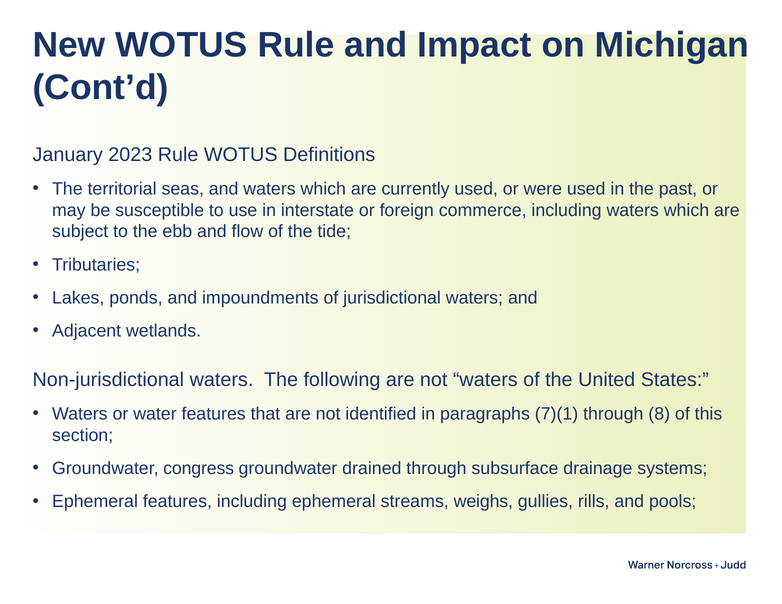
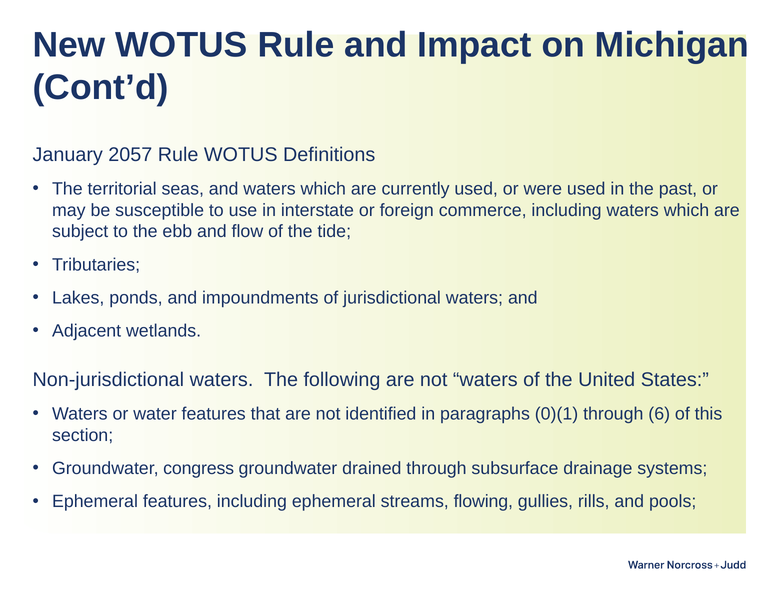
2023: 2023 -> 2057 (130, 155)
7)(1: 7)(1 -> 0)(1 (557, 414)
8: 8 -> 6 (659, 414)
weighs: weighs -> flowing (483, 502)
